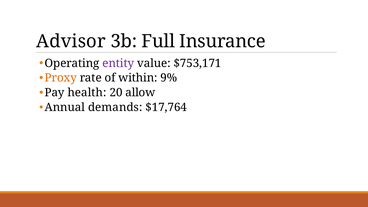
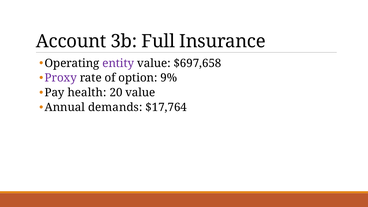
Advisor: Advisor -> Account (71, 41)
$753,171: $753,171 -> $697,658 (197, 63)
Proxy colour: orange -> purple (61, 78)
within: within -> option (138, 78)
20 allow: allow -> value (140, 93)
